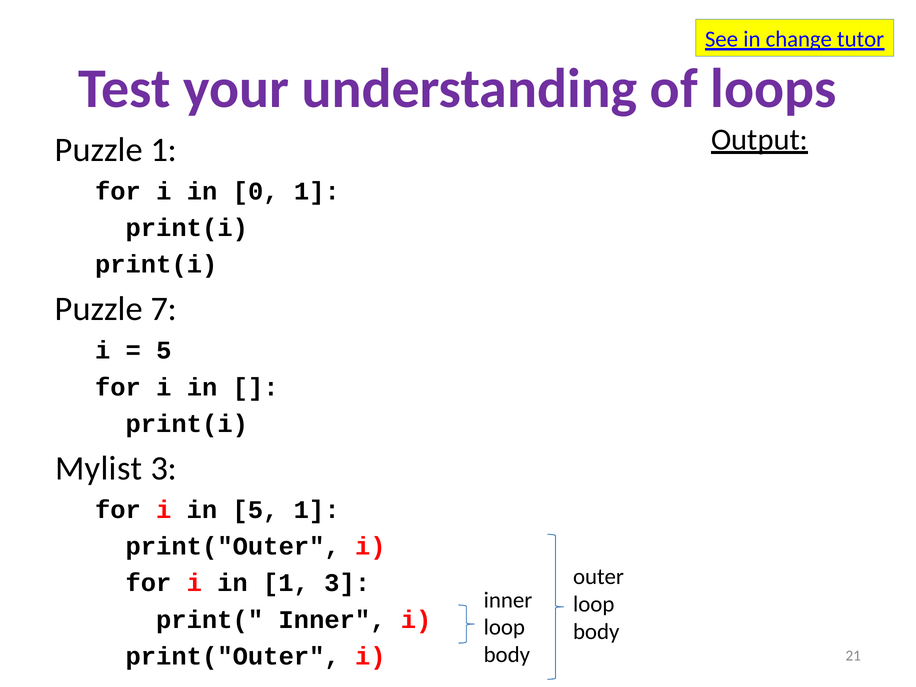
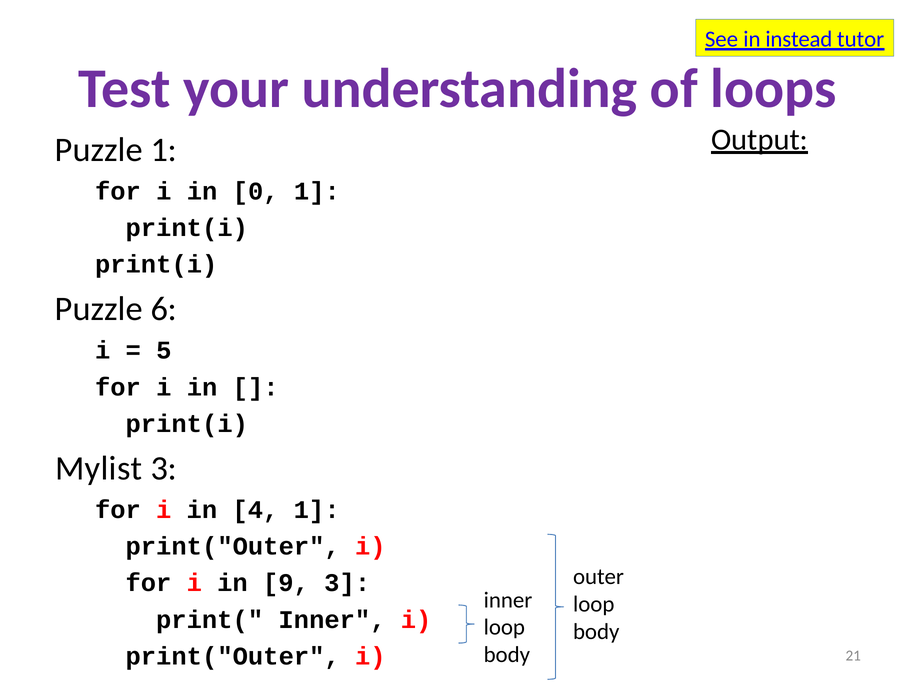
change: change -> instead (799, 39)
7: 7 -> 6 (164, 309)
in 5: 5 -> 4 (255, 510)
in 1: 1 -> 9 (286, 583)
